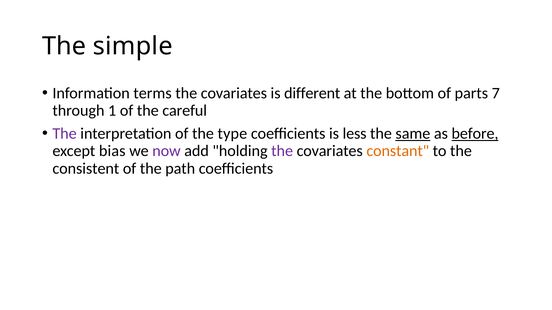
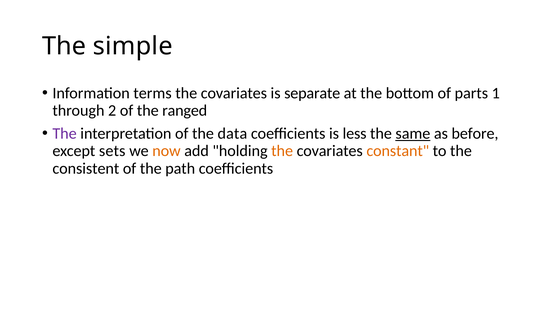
different: different -> separate (312, 93)
7: 7 -> 1 (496, 93)
1: 1 -> 2 (112, 111)
careful: careful -> ranged (185, 111)
type: type -> data (232, 134)
before underline: present -> none (475, 134)
bias: bias -> sets (112, 151)
now colour: purple -> orange (166, 151)
the colour: purple -> orange (282, 151)
